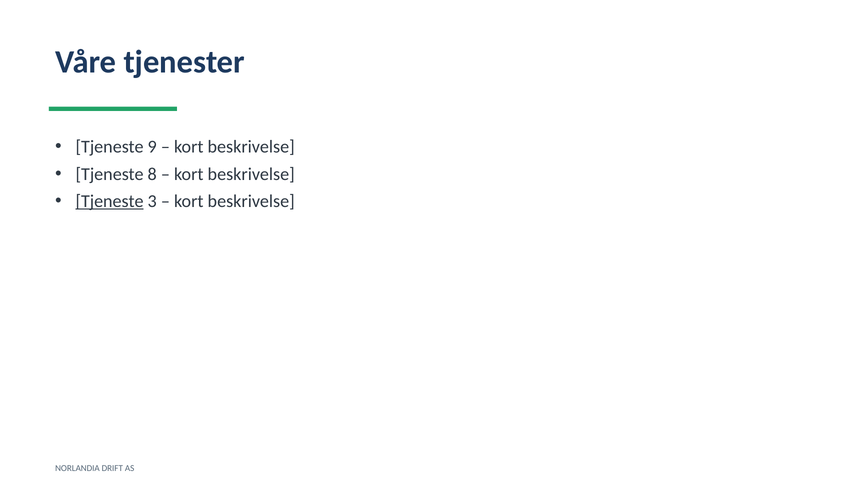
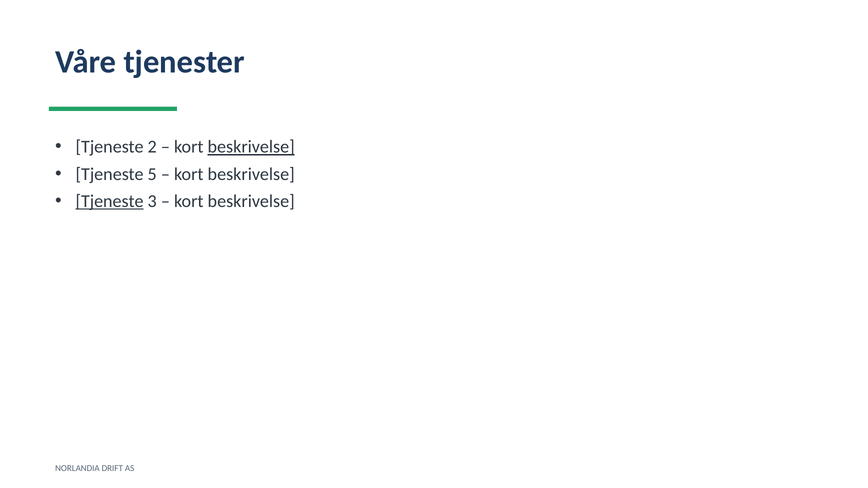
9: 9 -> 2 (152, 147)
beskrivelse underline: none -> present (251, 147)
8: 8 -> 5 (152, 174)
